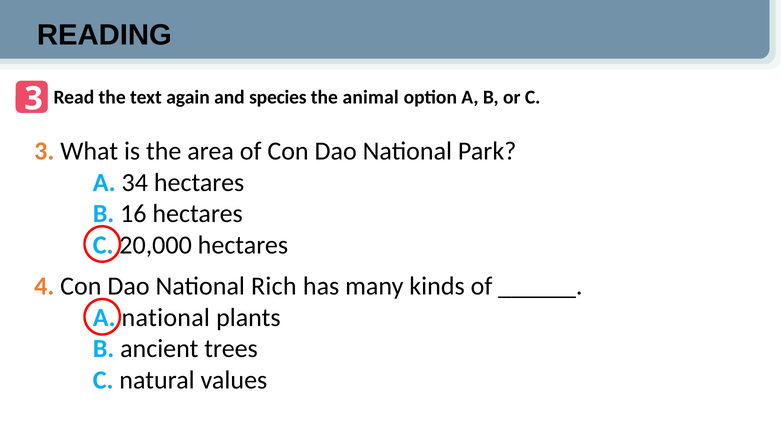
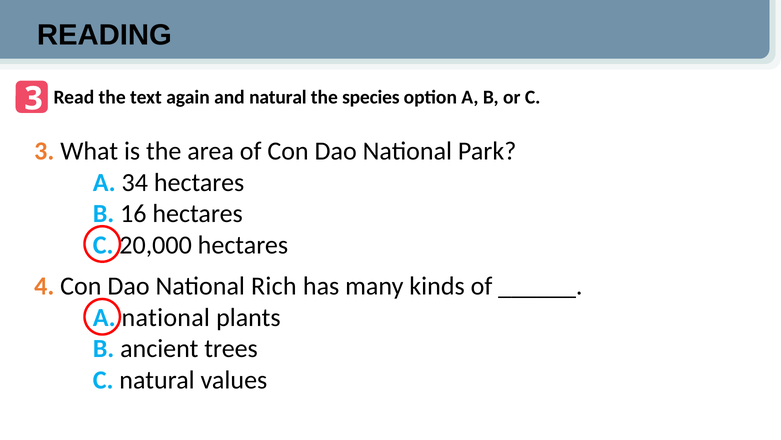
and species: species -> natural (278, 97)
animal: animal -> species (371, 97)
